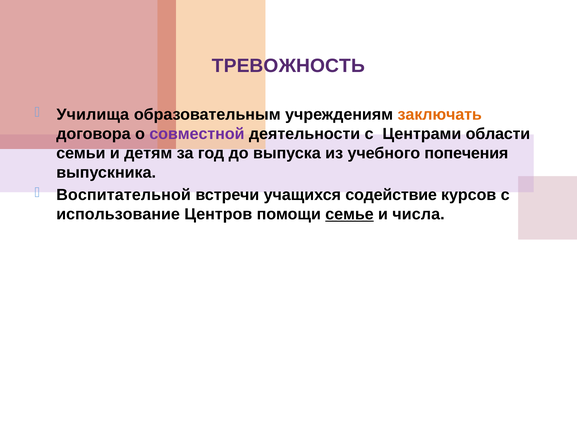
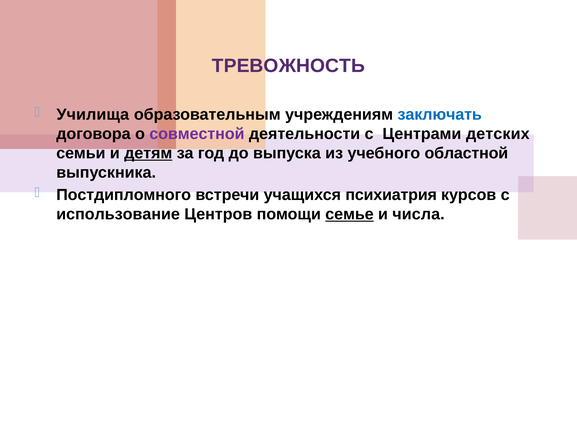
заключать colour: orange -> blue (440, 115)
области: области -> детских (498, 134)
детям underline: none -> present (148, 153)
попечения: попечения -> областной (466, 153)
Воспитательной: Воспитательной -> Постдипломного (124, 195)
содействие: содействие -> психиатрия (391, 195)
